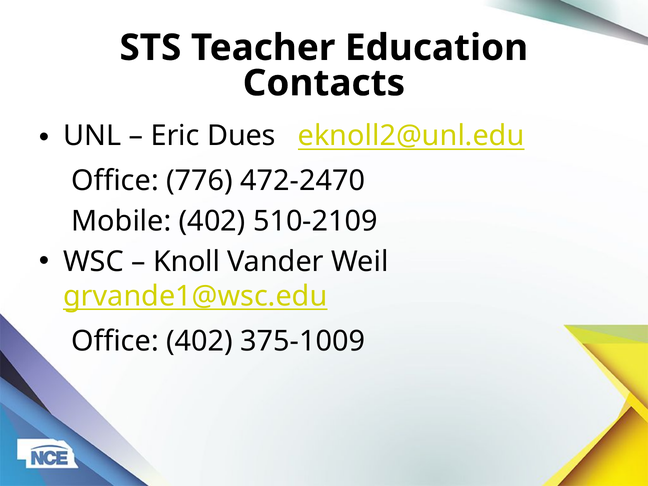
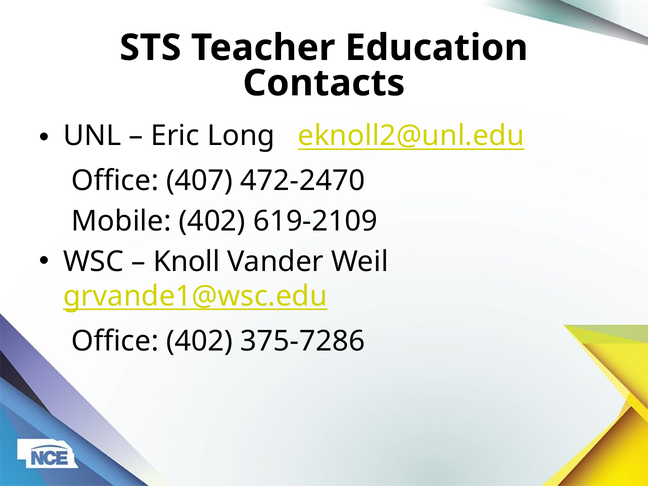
Dues: Dues -> Long (241, 136)
776: 776 -> 407 (200, 181)
510-2109: 510-2109 -> 619-2109 (315, 221)
375-1009: 375-1009 -> 375-7286 (303, 341)
